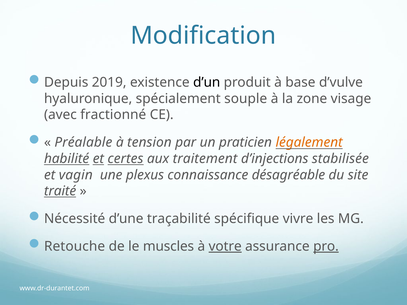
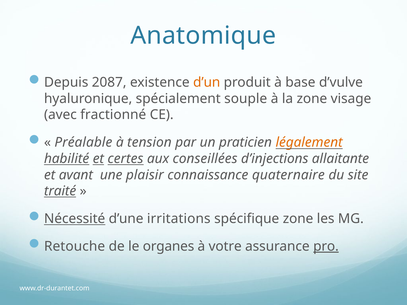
Modification: Modification -> Anatomique (203, 36)
2019: 2019 -> 2087 (109, 82)
d’un colour: black -> orange (207, 82)
traitement: traitement -> conseillées (205, 159)
stabilisée: stabilisée -> allaitante (340, 159)
vagin: vagin -> avant (76, 175)
plexus: plexus -> plaisir (145, 175)
désagréable: désagréable -> quaternaire (288, 175)
Nécessité underline: none -> present (75, 219)
traçabilité: traçabilité -> irritations (179, 219)
spécifique vivre: vivre -> zone (298, 219)
muscles: muscles -> organes (169, 247)
votre underline: present -> none (225, 247)
